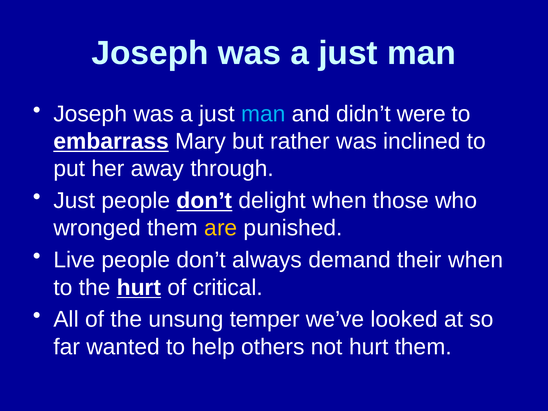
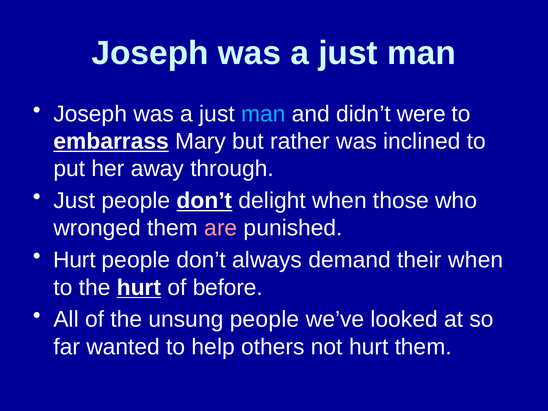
are colour: yellow -> pink (221, 228)
Live: Live -> Hurt (74, 260)
critical: critical -> before (228, 287)
unsung temper: temper -> people (265, 319)
